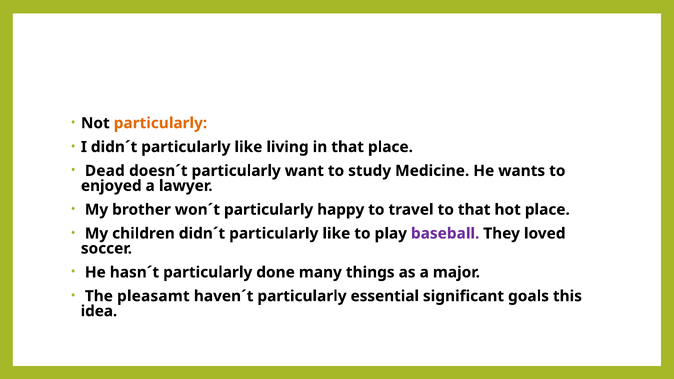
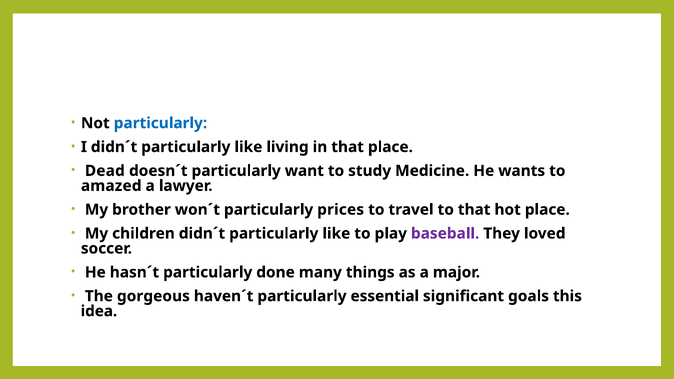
particularly colour: orange -> blue (160, 123)
enjoyed: enjoyed -> amazed (111, 186)
happy: happy -> prices (341, 210)
pleasamt: pleasamt -> gorgeous (153, 296)
